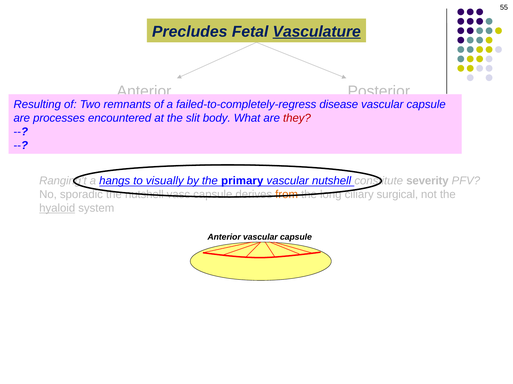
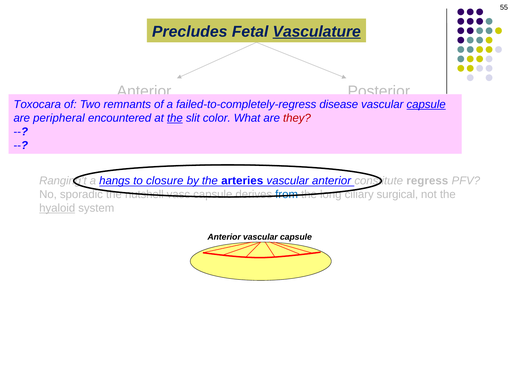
Resulting: Resulting -> Toxocara (37, 105)
capsule underline: none -> present (426, 105)
processes: processes -> peripheral (59, 118)
the underline: none -> present (175, 118)
body: body -> color (217, 118)
visually: visually -> closure (165, 181)
primary: primary -> arteries (242, 181)
vascular nutshell: nutshell -> anterior (332, 181)
severity: severity -> regress (427, 181)
from colour: orange -> blue (287, 195)
